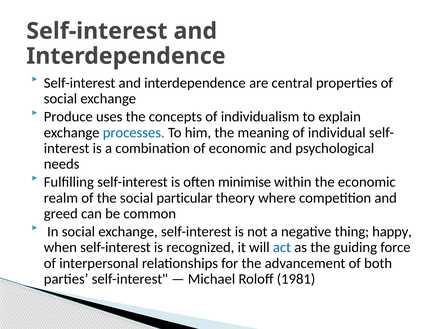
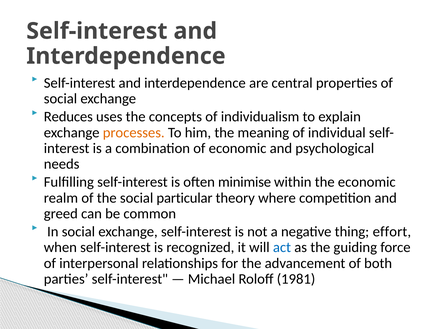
Produce: Produce -> Reduces (68, 117)
processes colour: blue -> orange (134, 133)
happy: happy -> effort (392, 232)
